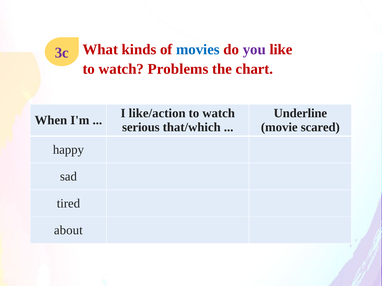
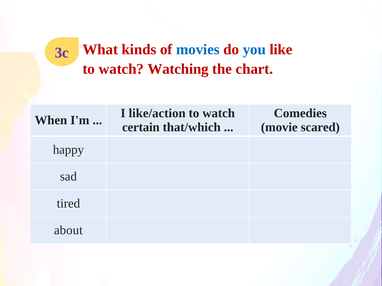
you colour: purple -> blue (254, 50)
Problems: Problems -> Watching (178, 69)
Underline: Underline -> Comedies (300, 113)
serious: serious -> certain (141, 127)
